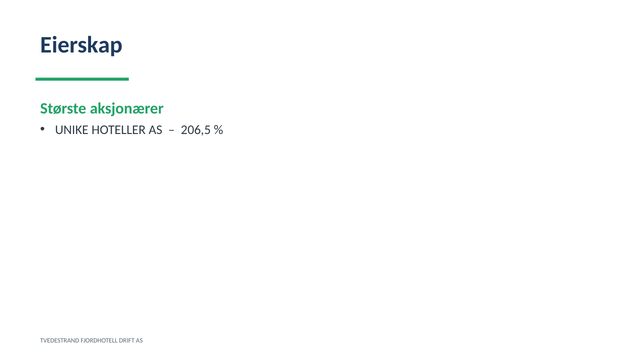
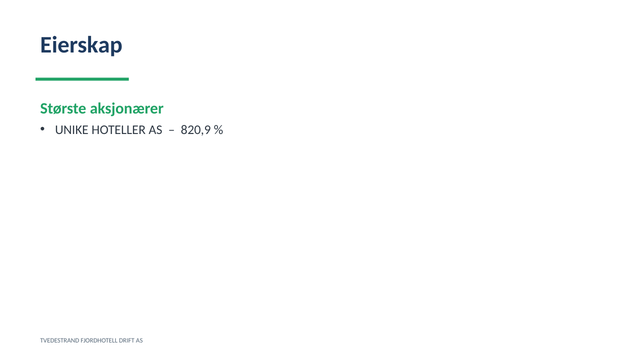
206,5: 206,5 -> 820,9 (196, 130)
